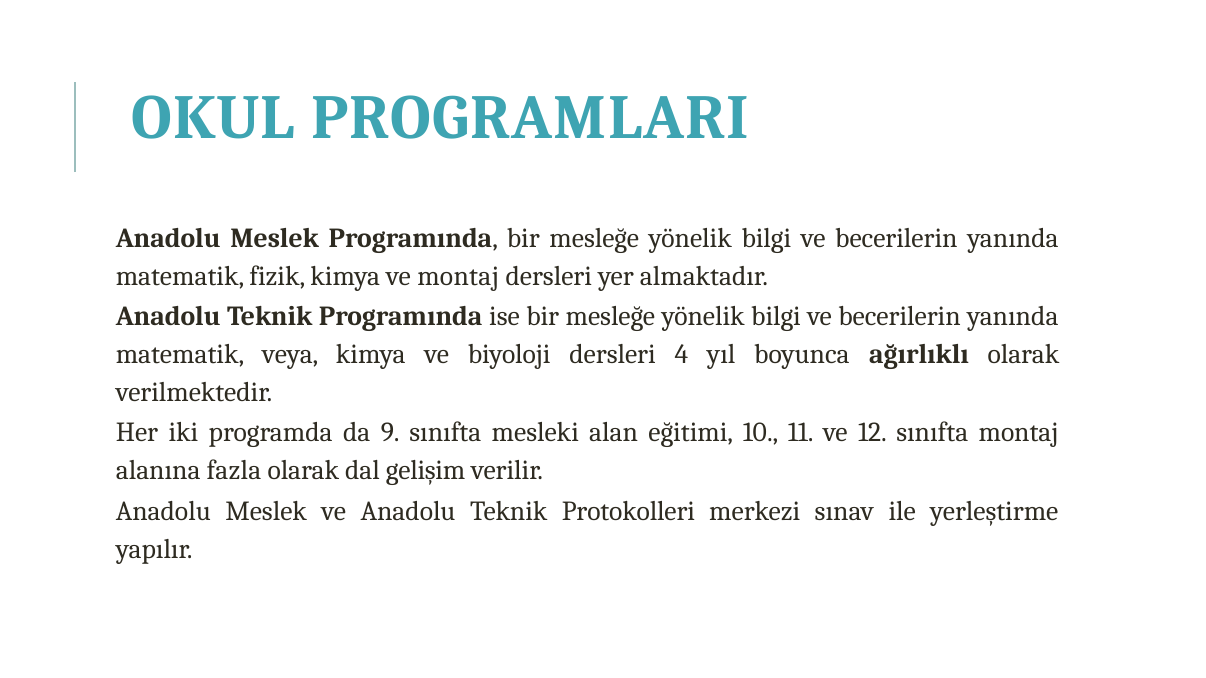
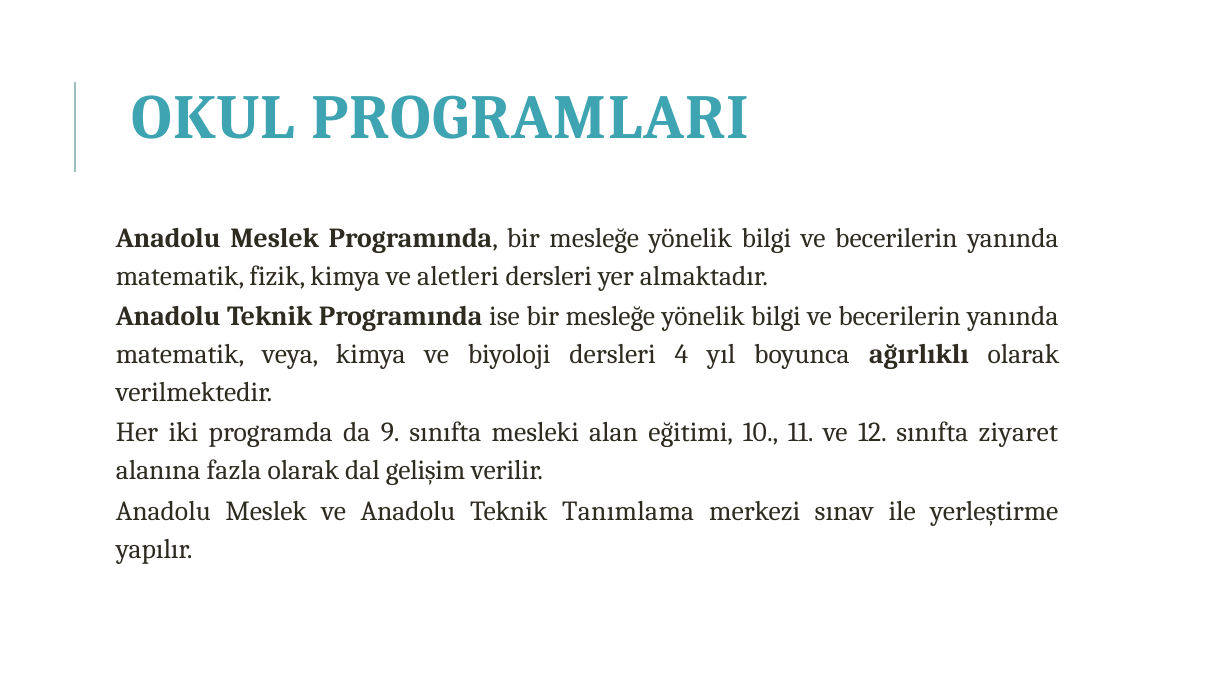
ve montaj: montaj -> aletleri (458, 276)
sınıfta montaj: montaj -> ziyaret (1018, 433)
Protokolleri: Protokolleri -> Tanımlama (628, 511)
